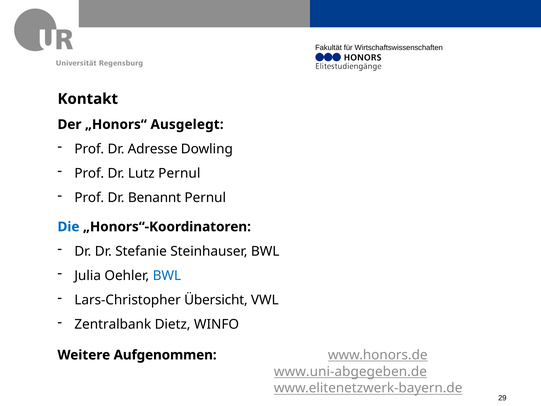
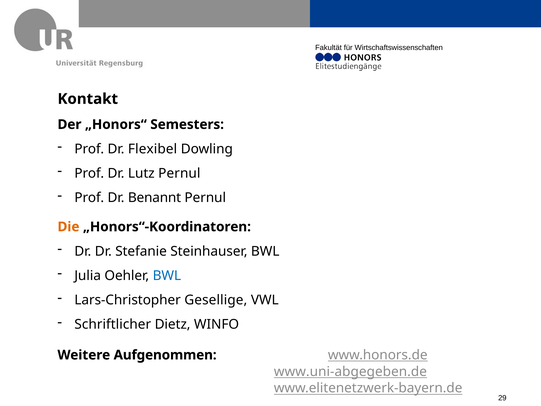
Ausgelegt: Ausgelegt -> Semesters (187, 124)
Adresse: Adresse -> Flexibel (153, 149)
Die colour: blue -> orange (68, 227)
Übersicht: Übersicht -> Gesellige (216, 300)
Zentralbank: Zentralbank -> Schriftlicher (113, 324)
